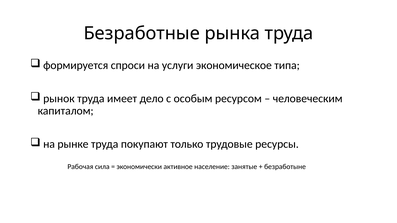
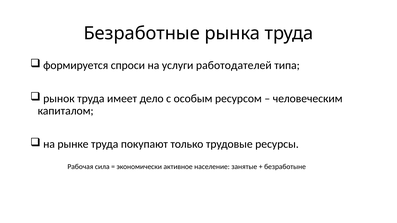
экономическое: экономическое -> работодателей (234, 65)
